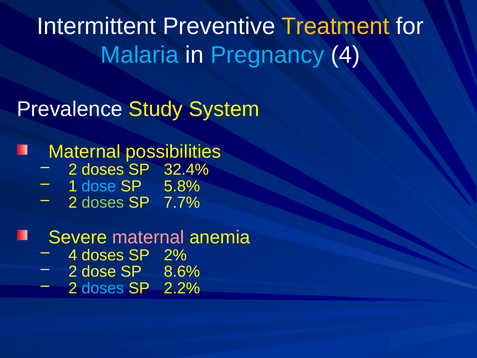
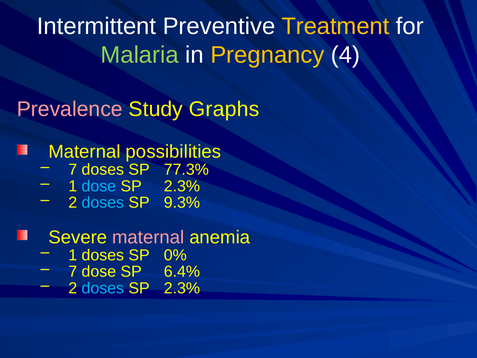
Malaria colour: light blue -> light green (140, 55)
Pregnancy colour: light blue -> yellow (267, 55)
Prevalence colour: white -> pink (70, 109)
System: System -> Graphs (224, 109)
2: 2 -> 7 (73, 170)
32.4%: 32.4% -> 77.3% (186, 170)
5.8%: 5.8% -> 2.3% (182, 186)
doses colour: light green -> light blue (103, 203)
7.7%: 7.7% -> 9.3% (182, 203)
4: 4 -> 1 (73, 255)
2%: 2% -> 0% (175, 255)
2: 2 -> 7 (73, 271)
8.6%: 8.6% -> 6.4% (182, 271)
2.2%: 2.2% -> 2.3% (182, 288)
